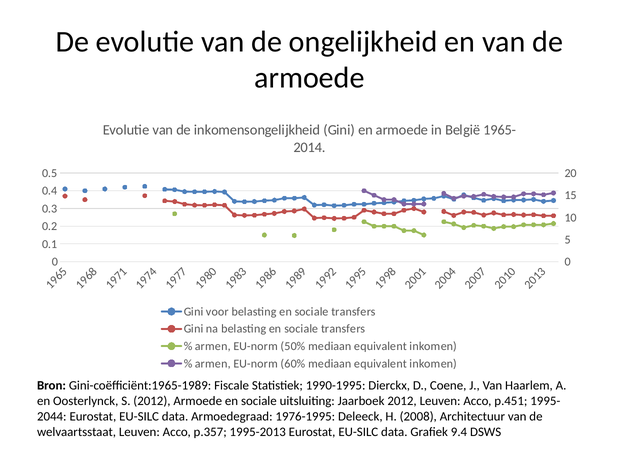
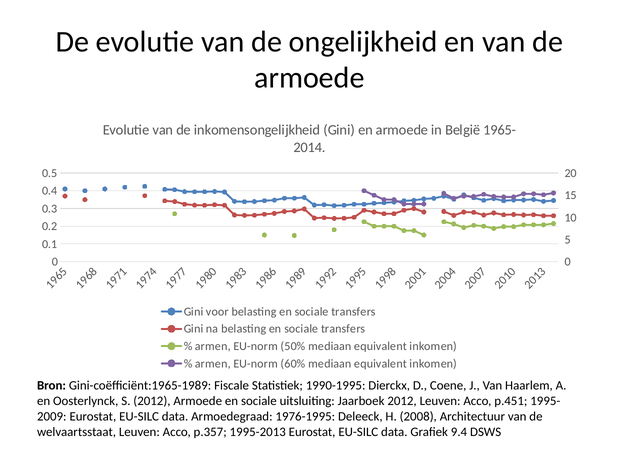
2044: 2044 -> 2009 (52, 417)
